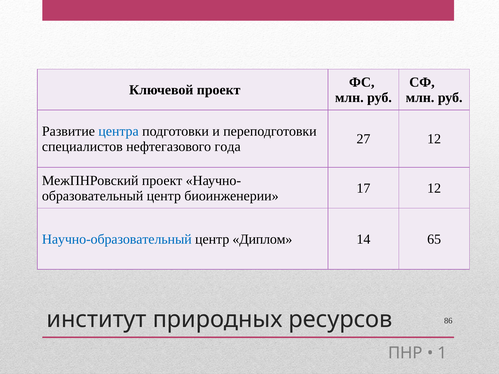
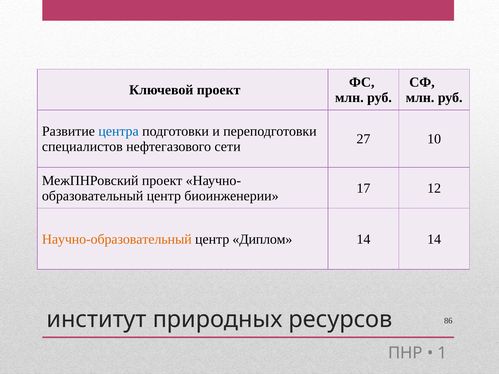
27 12: 12 -> 10 (434, 139)
года: года -> сети (228, 147)
Научно-образовательный colour: blue -> orange (117, 239)
14 65: 65 -> 14 (434, 239)
